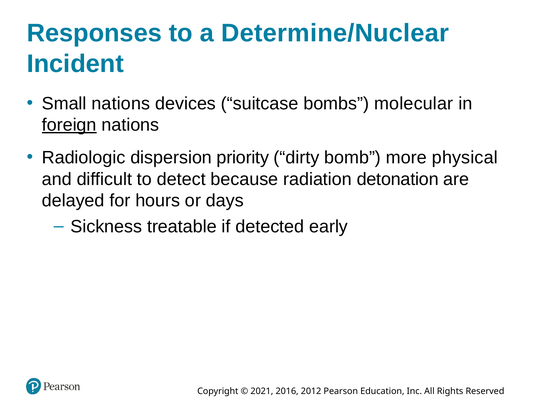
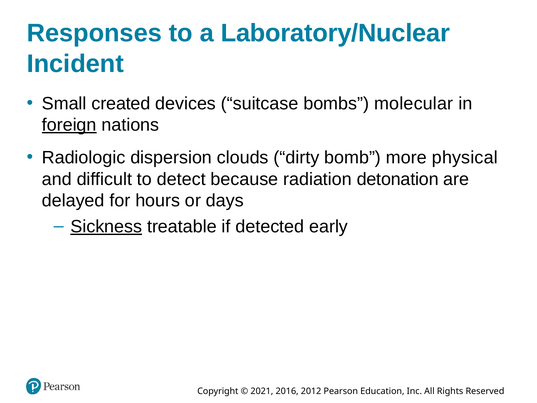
Determine/Nuclear: Determine/Nuclear -> Laboratory/Nuclear (335, 33)
Small nations: nations -> created (121, 103)
priority: priority -> clouds (243, 158)
Sickness underline: none -> present (106, 226)
